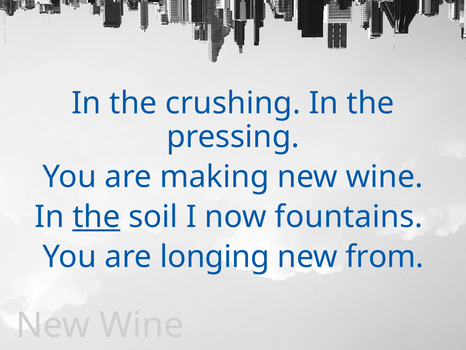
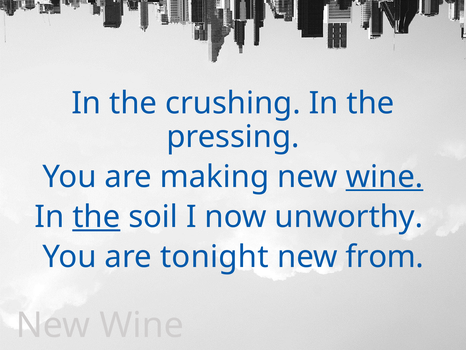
wine underline: none -> present (385, 177)
fountains: fountains -> unworthy (349, 217)
longing: longing -> tonight (214, 257)
